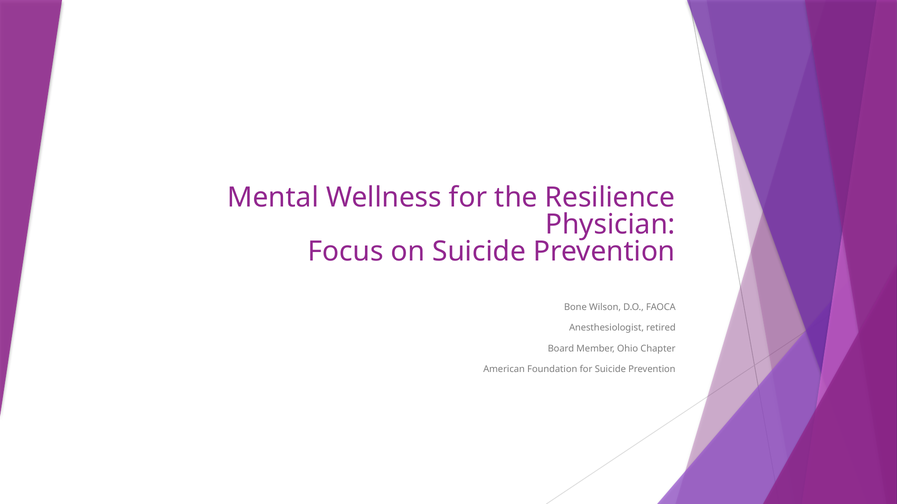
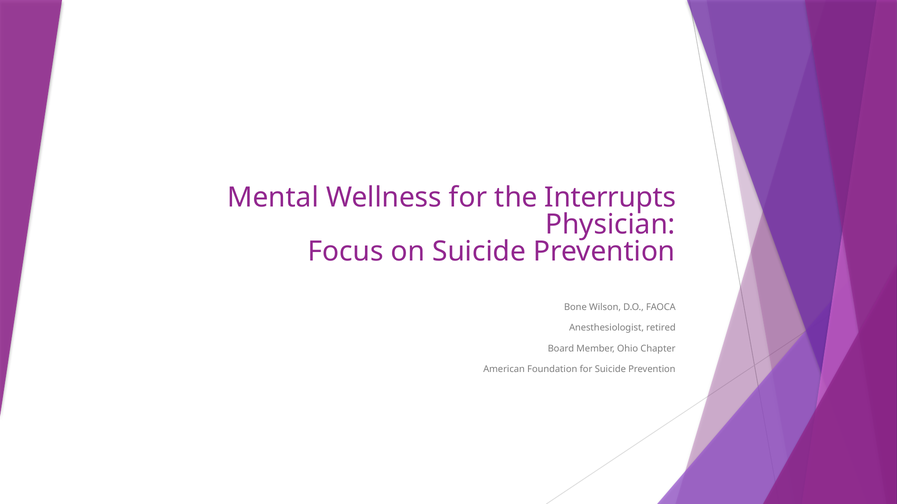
Resilience: Resilience -> Interrupts (610, 198)
